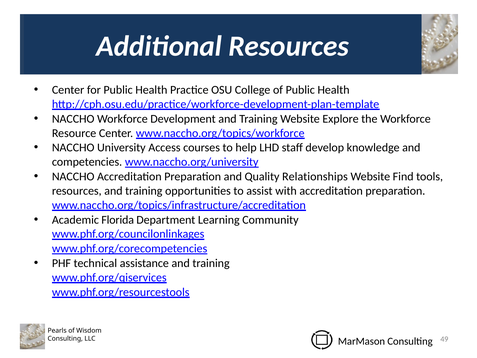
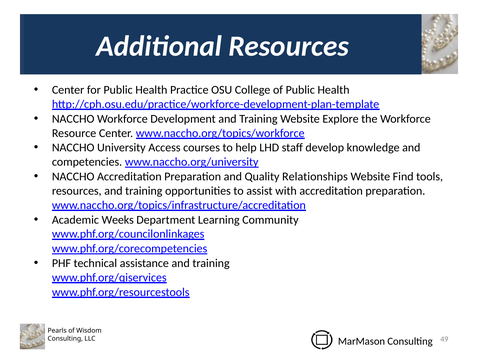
Florida: Florida -> Weeks (118, 220)
